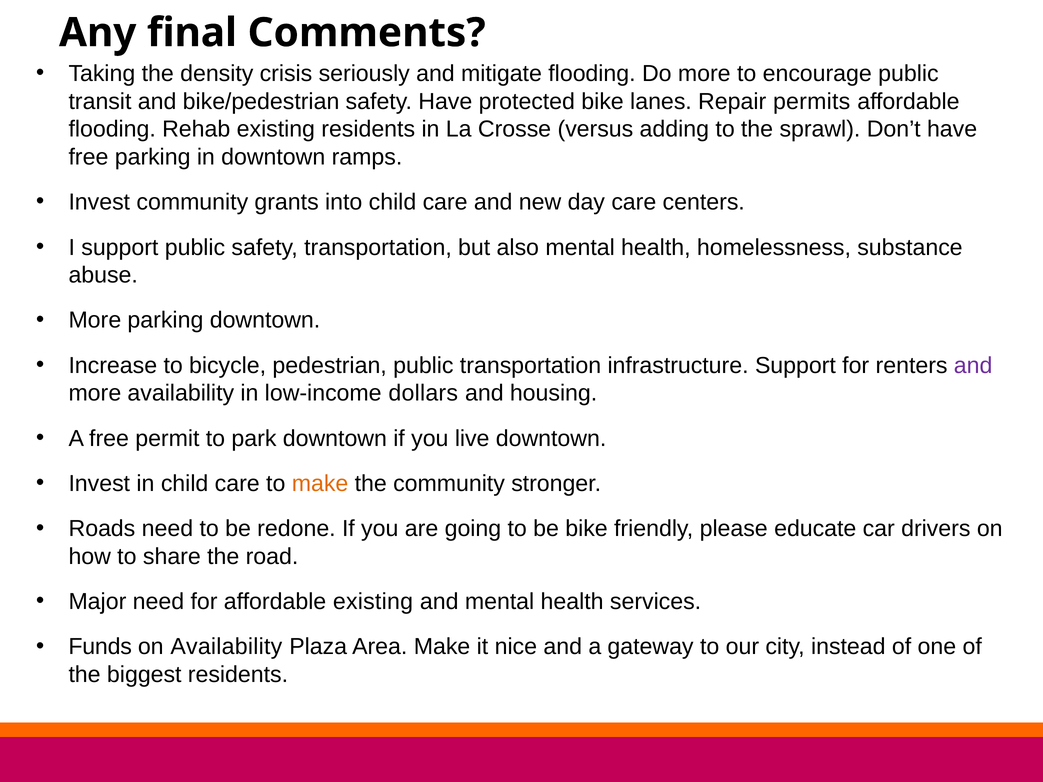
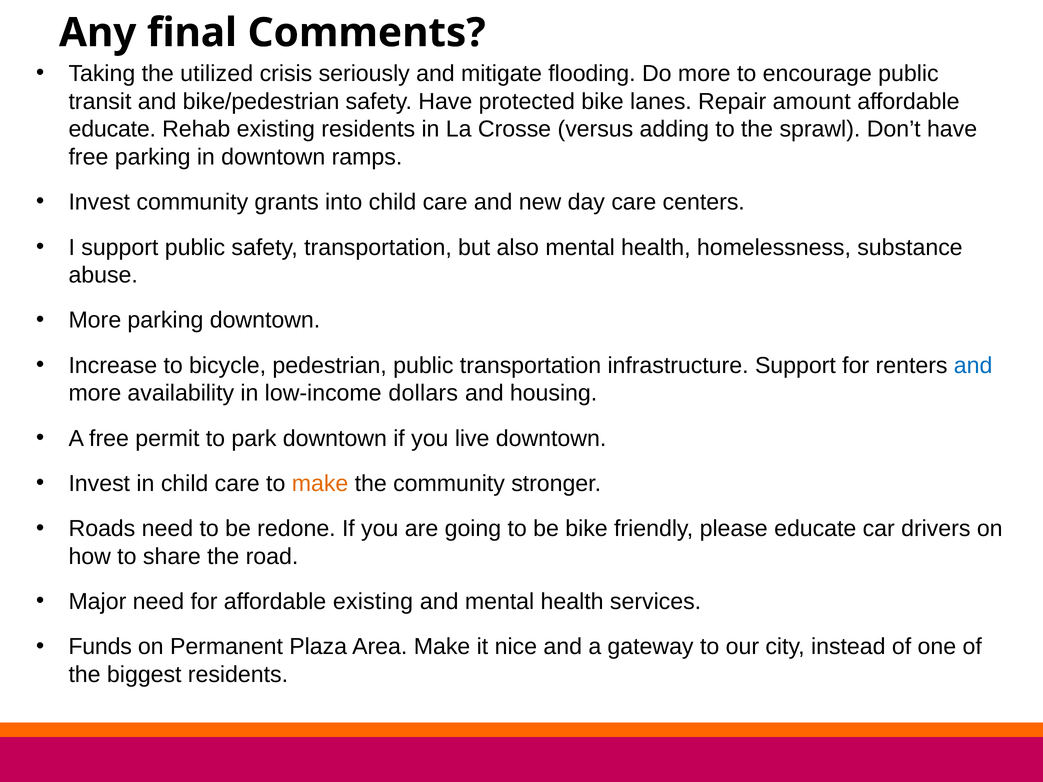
density: density -> utilized (217, 74)
permits: permits -> amount (812, 102)
flooding: flooding -> educate (112, 129)
and colour: purple -> blue (973, 366)
on Availability: Availability -> Permanent (226, 647)
